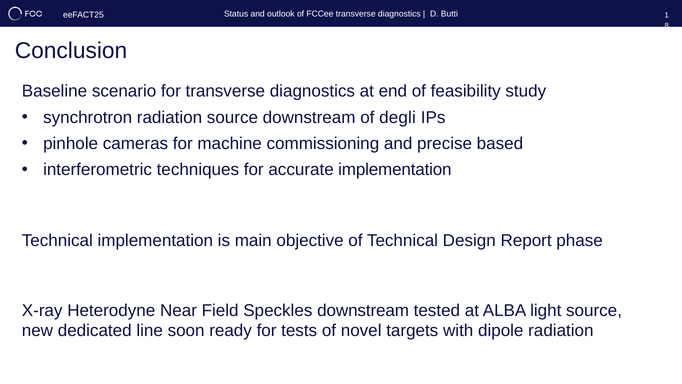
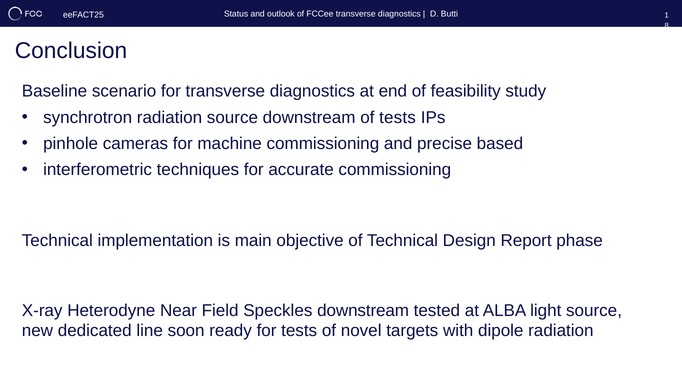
of degli: degli -> tests (398, 117)
accurate implementation: implementation -> commissioning (395, 170)
